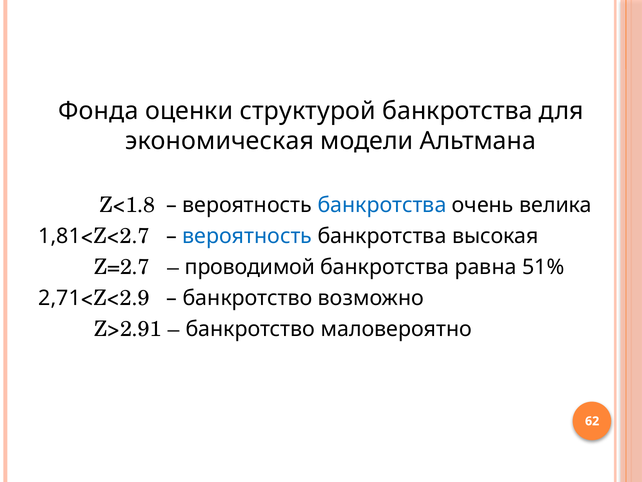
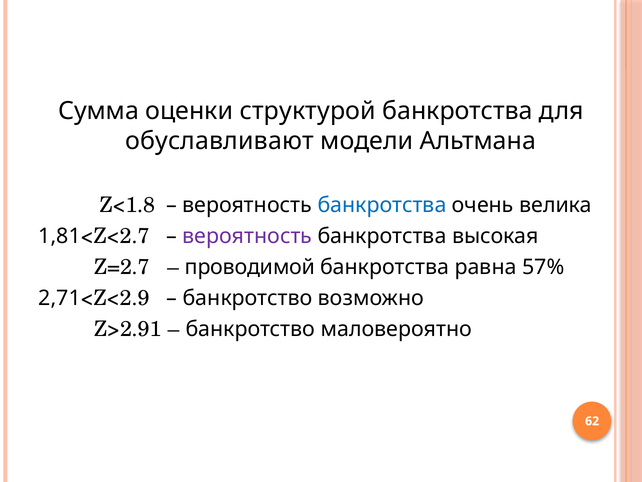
Фонда: Фонда -> Сумма (98, 111)
экономическая: экономическая -> обуславливают (220, 141)
вероятность colour: blue -> purple (247, 236)
51%: 51% -> 57% (543, 267)
